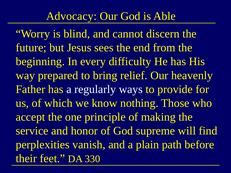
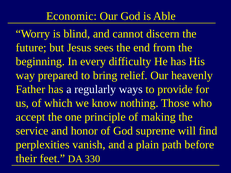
Advocacy: Advocacy -> Economic (71, 16)
